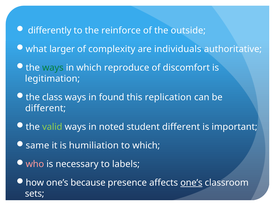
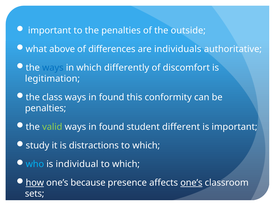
differently: differently -> important (50, 30)
the reinforce: reinforce -> penalties (121, 30)
larger: larger -> above (62, 49)
complexity: complexity -> differences (112, 49)
ways colour: green -> blue (53, 68)
reproduce: reproduce -> differently (127, 68)
replication: replication -> conformity (168, 97)
different: different -> penalties (46, 108)
noted: noted -> found (112, 127)
same: same -> study (37, 146)
humiliation: humiliation -> distractions (94, 146)
who colour: pink -> light blue (35, 164)
necessary: necessary -> individual (77, 164)
labels: labels -> which (126, 164)
how underline: none -> present (35, 183)
